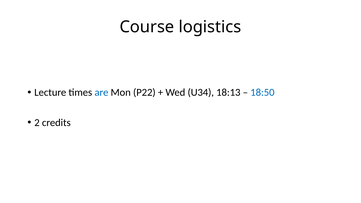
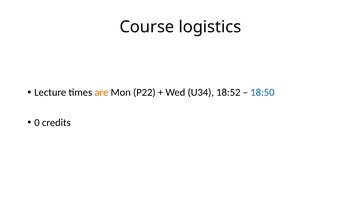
are colour: blue -> orange (101, 92)
18:13: 18:13 -> 18:52 (228, 92)
2: 2 -> 0 (37, 123)
